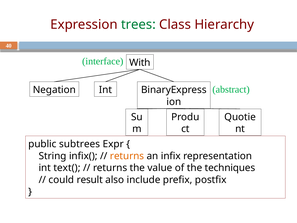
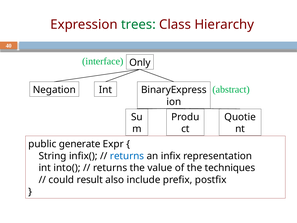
With: With -> Only (140, 63)
subtrees: subtrees -> generate (80, 144)
returns colour: orange -> blue (127, 156)
text(: text( -> into( (67, 168)
